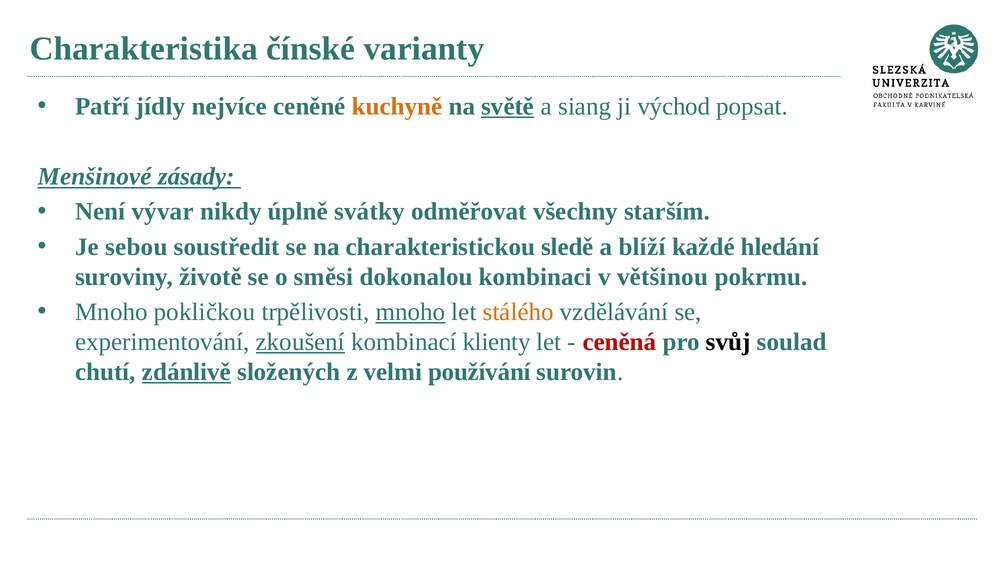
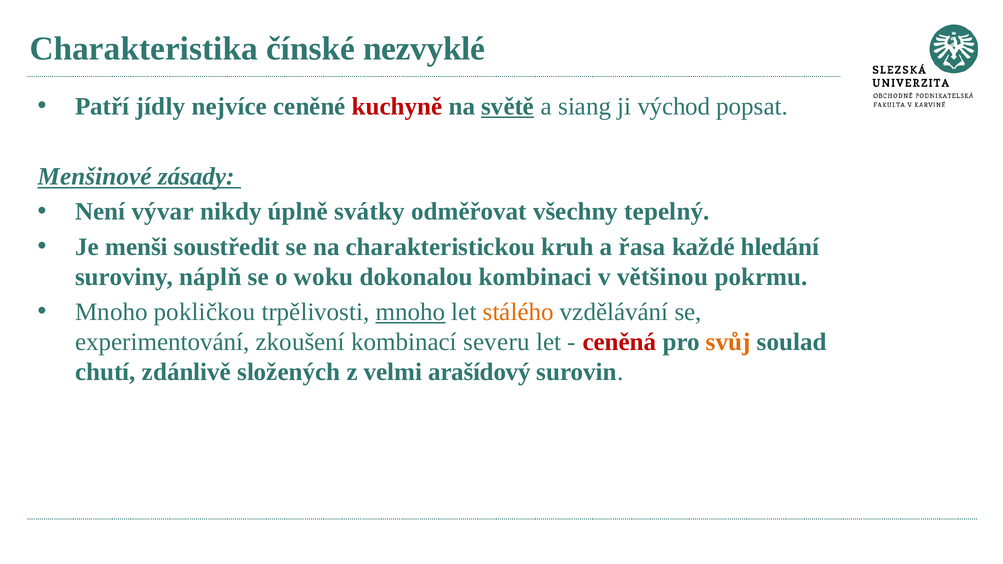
varianty: varianty -> nezvyklé (424, 49)
kuchyně colour: orange -> red (397, 106)
starším: starším -> tepelný (667, 212)
sebou: sebou -> menši (136, 247)
sledě: sledě -> kruh (567, 247)
blíží: blíží -> řasa (642, 247)
životě: životě -> náplň (210, 277)
směsi: směsi -> woku (324, 277)
zkoušení underline: present -> none (300, 342)
klienty: klienty -> severu (496, 342)
svůj colour: black -> orange (728, 342)
zdánlivě underline: present -> none (186, 372)
používání: používání -> arašídový (479, 372)
